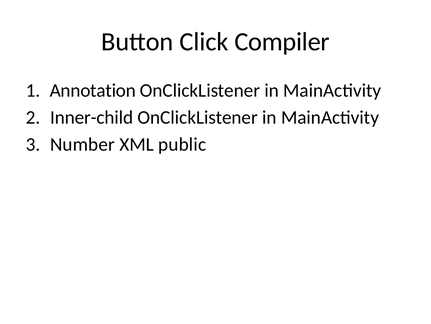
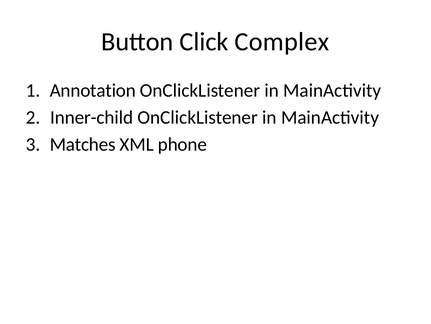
Compiler: Compiler -> Complex (282, 42)
Number: Number -> Matches (83, 144)
public: public -> phone (182, 144)
